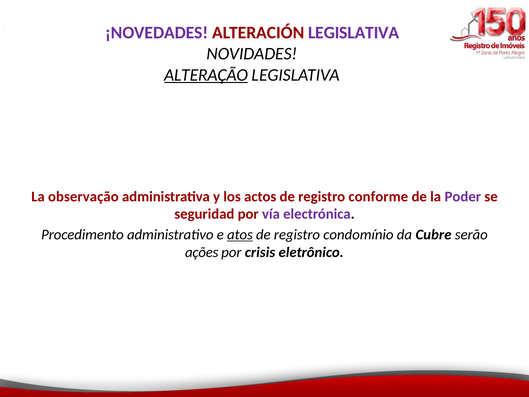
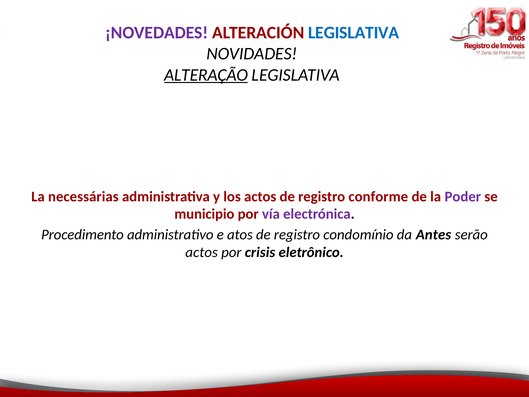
LEGISLATIVA colour: purple -> blue (354, 33)
observação: observação -> necessárias (83, 196)
seguridad: seguridad -> municipio (204, 214)
atos underline: present -> none (240, 235)
Cubre: Cubre -> Antes (434, 235)
ações: ações -> actos (202, 252)
